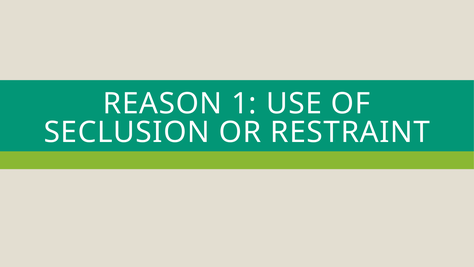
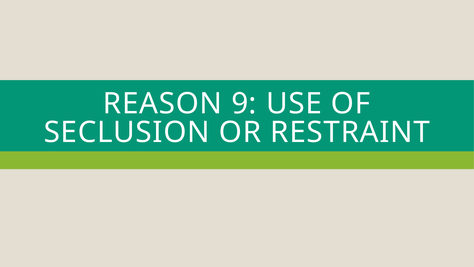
1: 1 -> 9 (244, 104)
